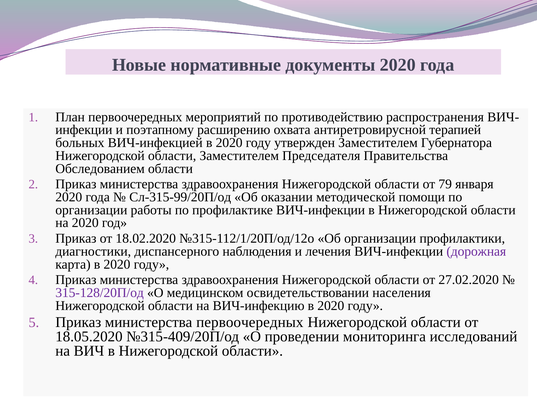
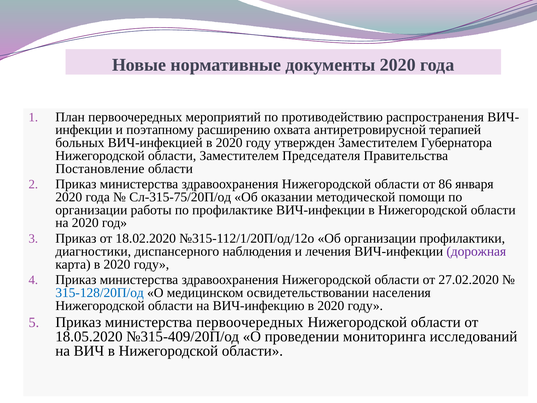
Обследованием: Обследованием -> Постановление (100, 168)
79: 79 -> 86 (445, 184)
Сл-315-99/20П/од: Сл-315-99/20П/од -> Сл-315-75/20П/од (180, 197)
315-128/20П/од colour: purple -> blue (100, 293)
